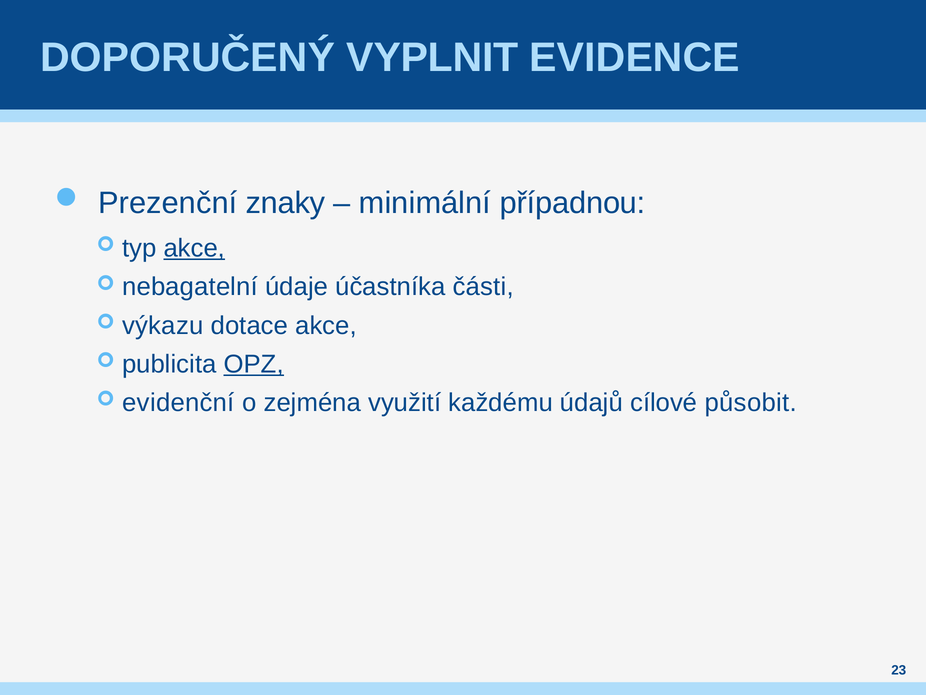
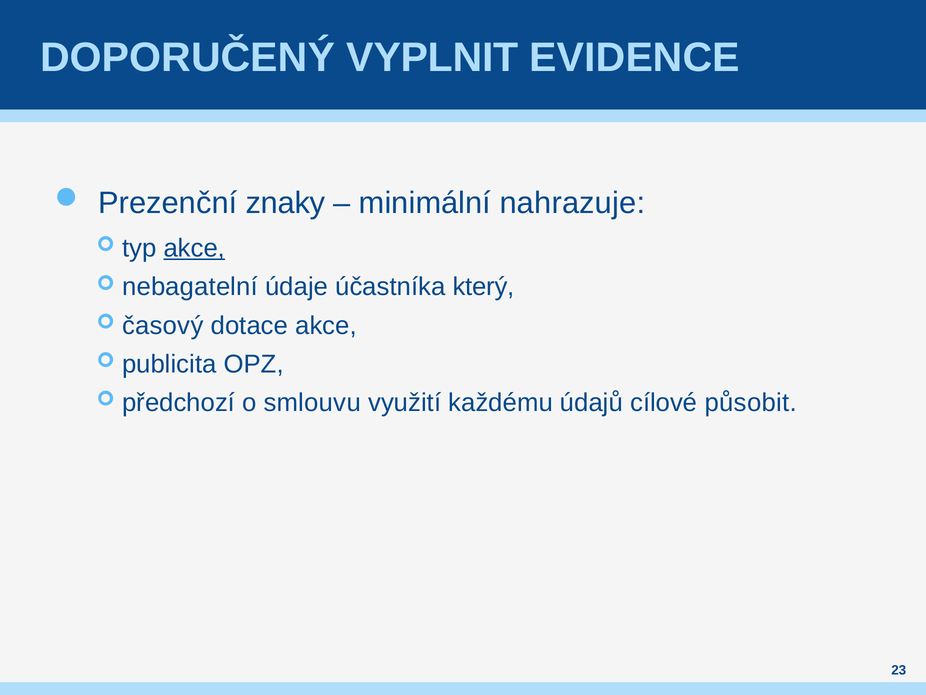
případnou: případnou -> nahrazuje (572, 203)
části: části -> který (484, 287)
výkazu: výkazu -> časový (163, 325)
OPZ underline: present -> none (254, 364)
evidenční: evidenční -> předchozí (179, 403)
zejména: zejména -> smlouvu (312, 403)
